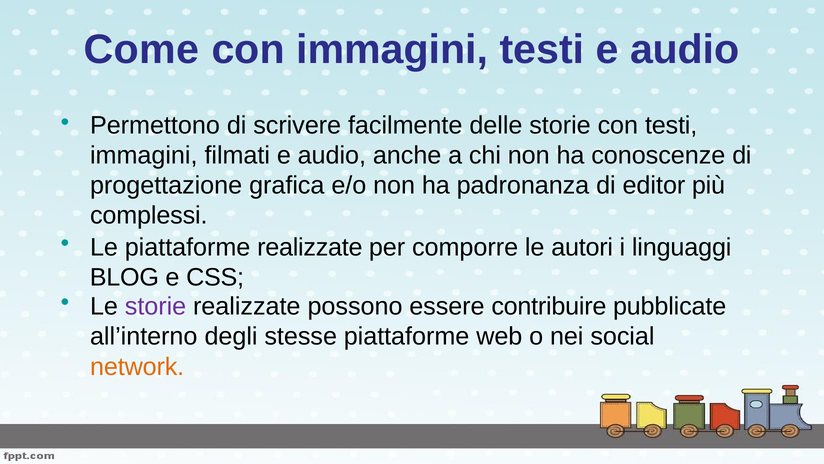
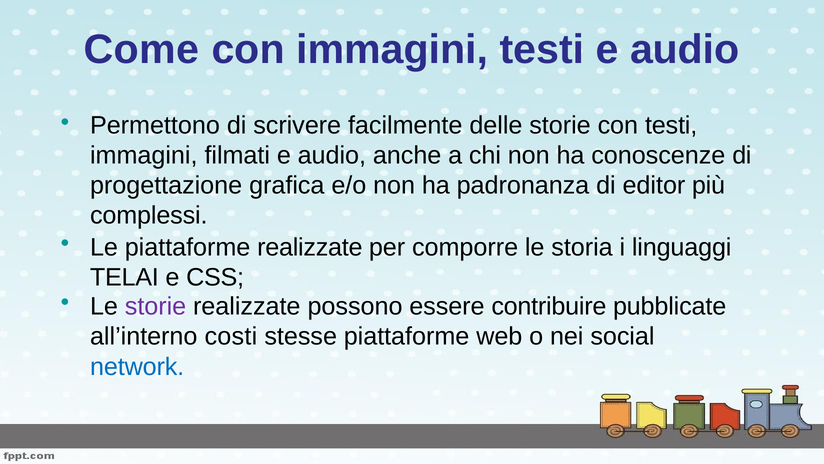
autori: autori -> storia (582, 247)
BLOG: BLOG -> TELAI (124, 277)
degli: degli -> costi (231, 336)
network colour: orange -> blue (137, 366)
